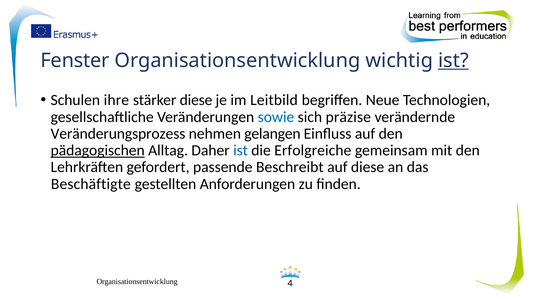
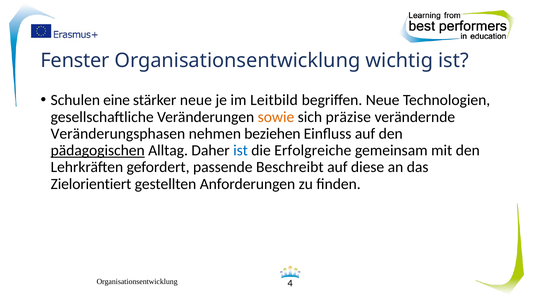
ist underline: present -> none (453, 61)
ihre: ihre -> eine (117, 100)
stärker diese: diese -> neue (196, 100)
sowie colour: blue -> orange (276, 117)
Veränderungsprozess: Veränderungsprozess -> Veränderungsphasen (118, 134)
gelangen: gelangen -> beziehen (272, 134)
Beschäftigte: Beschäftigte -> Zielorientiert (91, 184)
